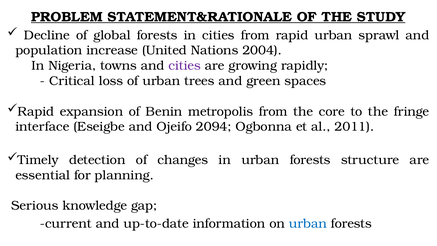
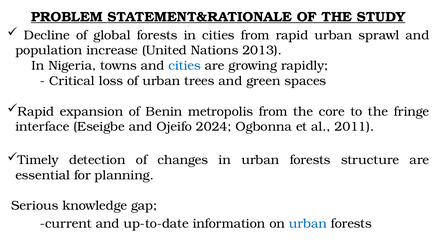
2004: 2004 -> 2013 (262, 50)
cities colour: purple -> blue (185, 66)
2094: 2094 -> 2024 (214, 127)
